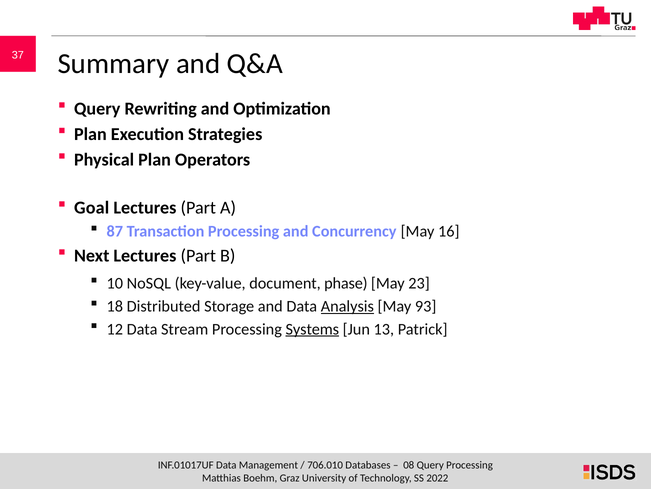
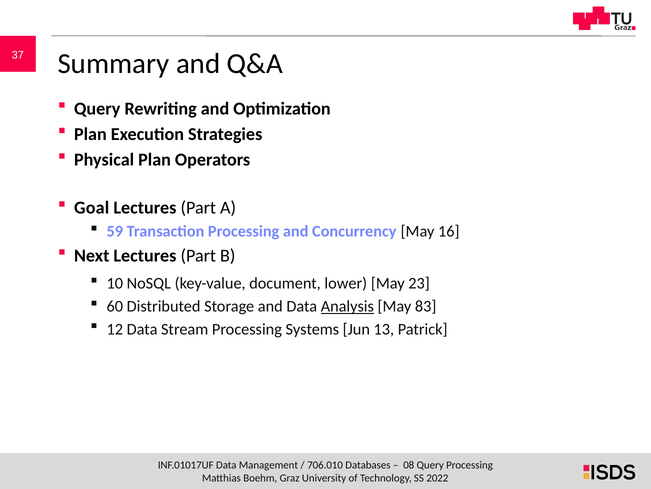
87: 87 -> 59 (115, 231)
phase: phase -> lower (346, 283)
18: 18 -> 60 (115, 306)
93: 93 -> 83 (426, 306)
Systems underline: present -> none (312, 329)
